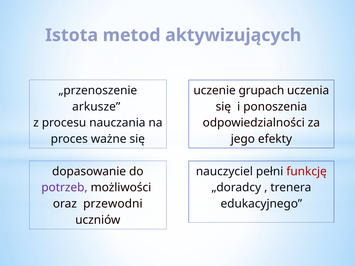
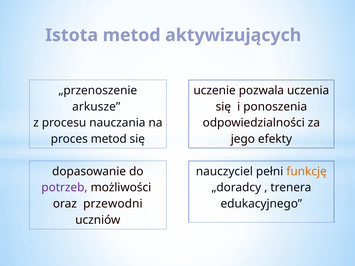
grupach: grupach -> pozwala (261, 91)
proces ważne: ważne -> metod (109, 139)
funkcję colour: red -> orange (307, 172)
